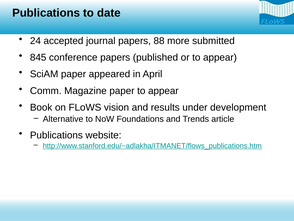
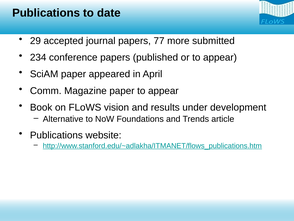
24: 24 -> 29 (35, 41)
88: 88 -> 77 (159, 41)
845: 845 -> 234 (38, 57)
